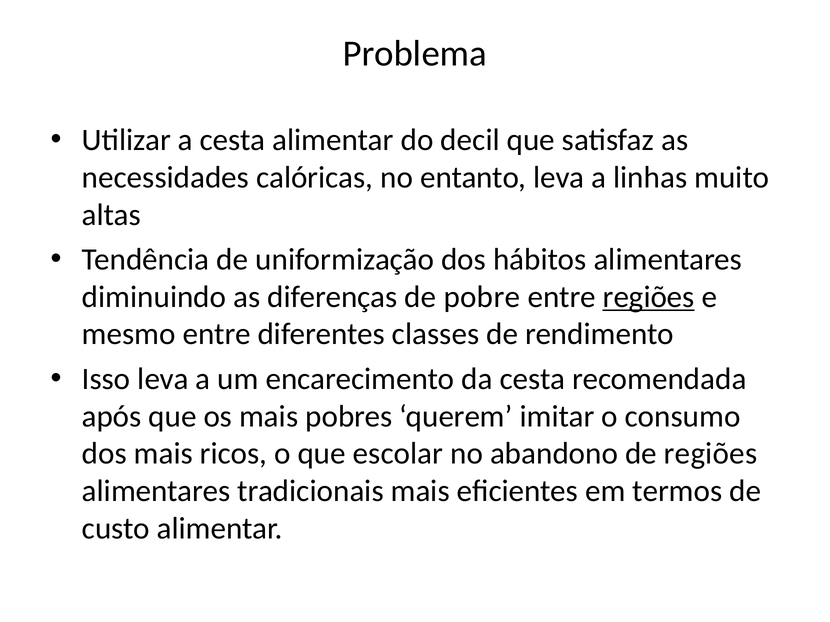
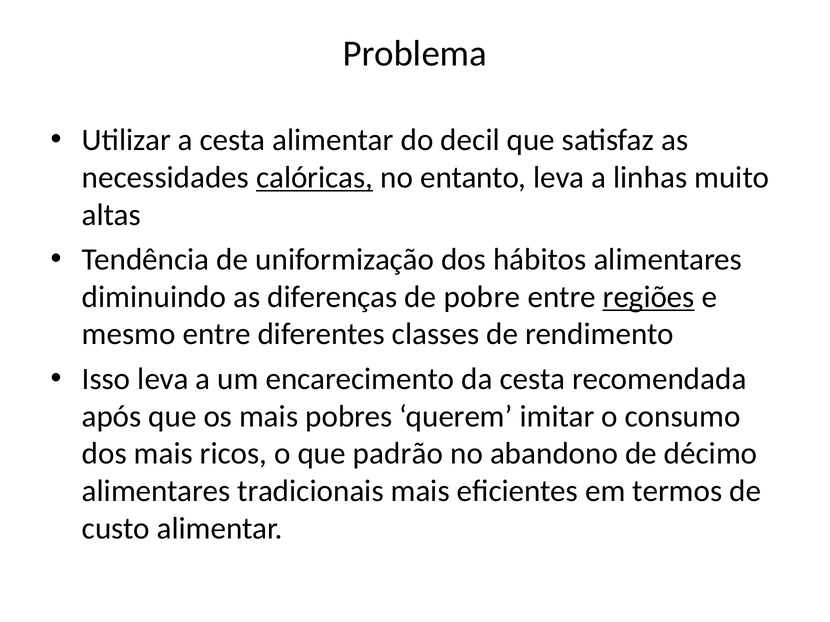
calóricas underline: none -> present (315, 178)
escolar: escolar -> padrão (398, 454)
de regiões: regiões -> décimo (711, 454)
